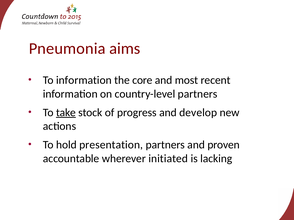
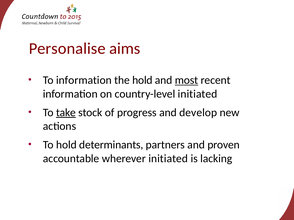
Pneumonia: Pneumonia -> Personalise (67, 49)
the core: core -> hold (142, 80)
most underline: none -> present (187, 80)
country-level partners: partners -> initiated (198, 94)
presentation: presentation -> determinants (111, 145)
